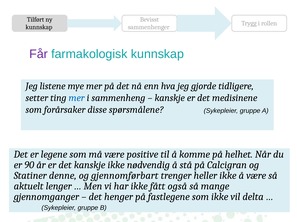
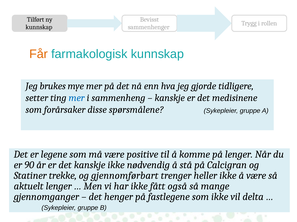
Får colour: purple -> orange (39, 54)
listene: listene -> brukes (53, 86)
på helhet: helhet -> lenger (239, 155)
denne: denne -> trekke (63, 176)
